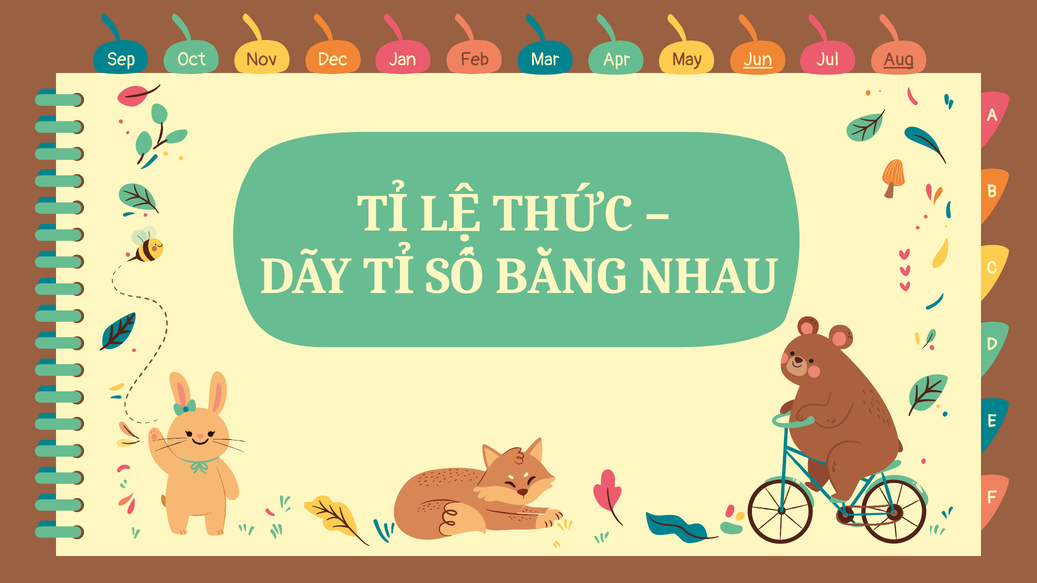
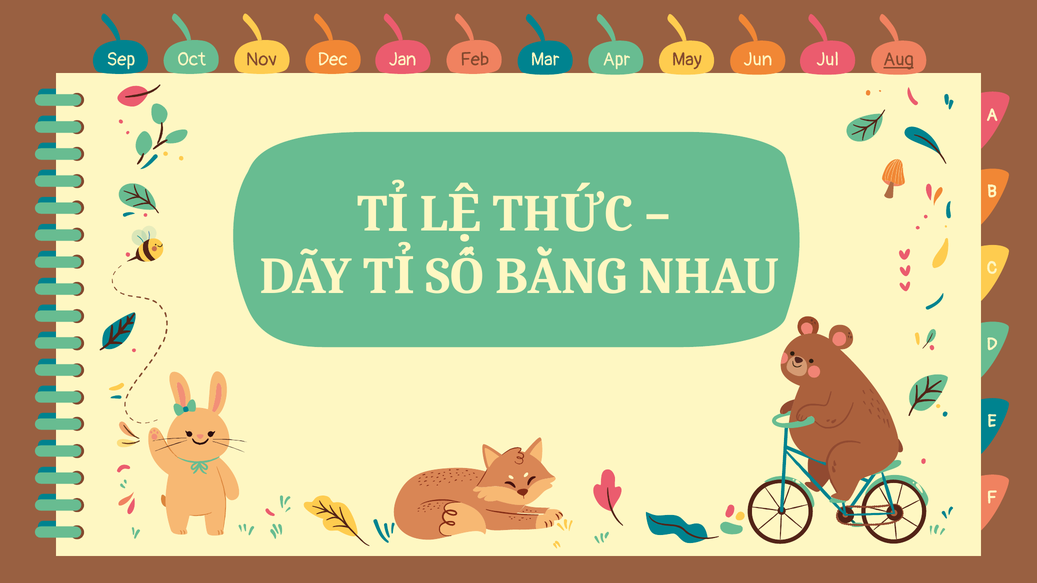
Jun underline: present -> none (758, 60)
